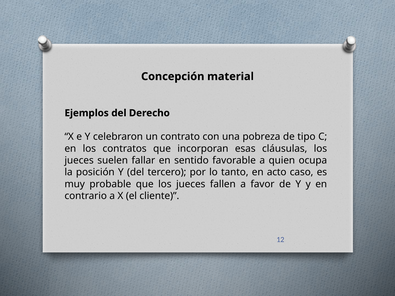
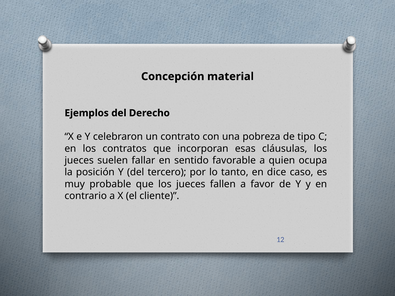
acto: acto -> dice (277, 172)
